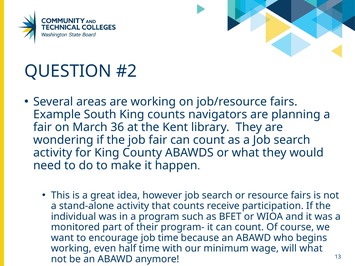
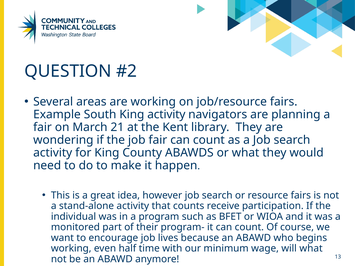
King counts: counts -> activity (166, 115)
36: 36 -> 21 (117, 127)
job time: time -> lives (168, 238)
